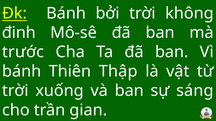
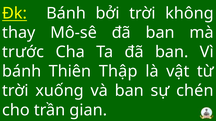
đinh: đinh -> thay (19, 33)
sáng: sáng -> chén (195, 91)
